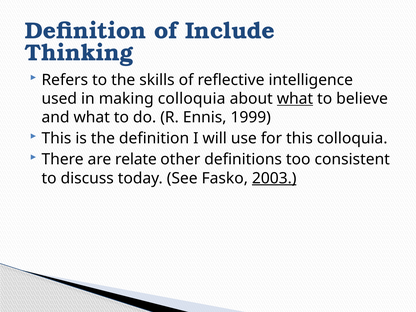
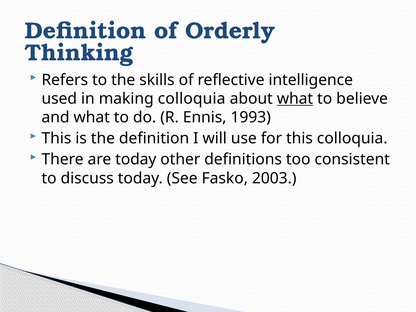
Include: Include -> Orderly (230, 31)
1999: 1999 -> 1993 (251, 117)
are relate: relate -> today (136, 159)
2003 underline: present -> none (274, 178)
